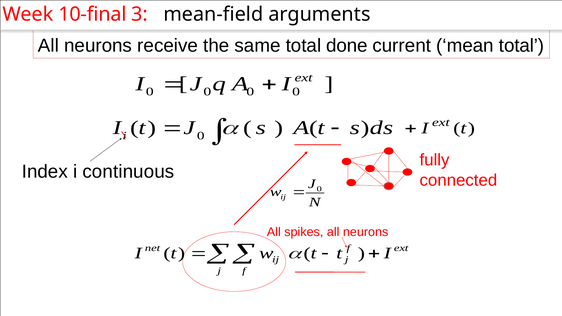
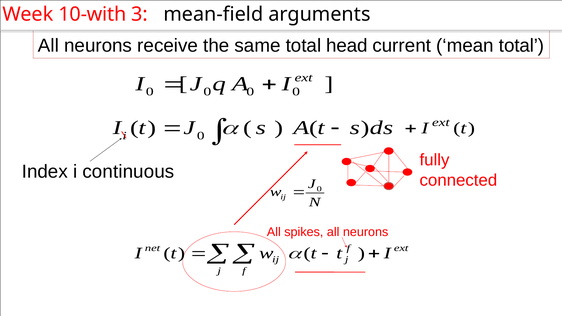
10-final: 10-final -> 10-with (92, 14)
done: done -> head (347, 46)
